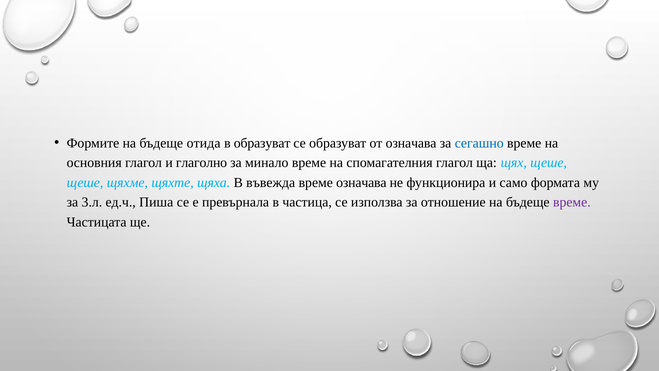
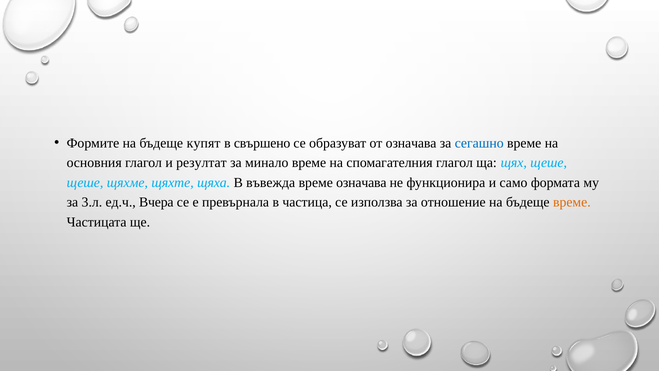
отида: отида -> купят (204, 143)
в образуват: образуват -> свършено (262, 143)
глаголно: глаголно -> резултат (201, 163)
Пиша: Пиша -> Вчера (156, 202)
време colour: purple -> orange (572, 202)
